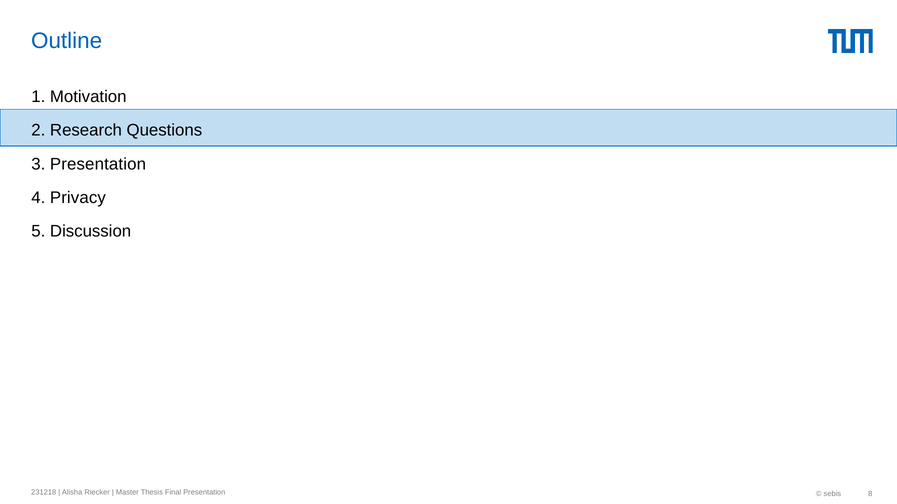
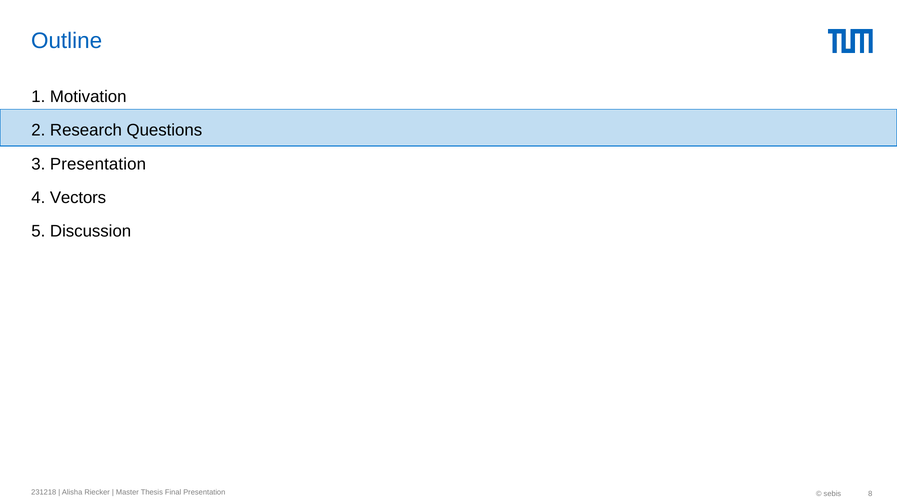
Privacy: Privacy -> Vectors (78, 198)
